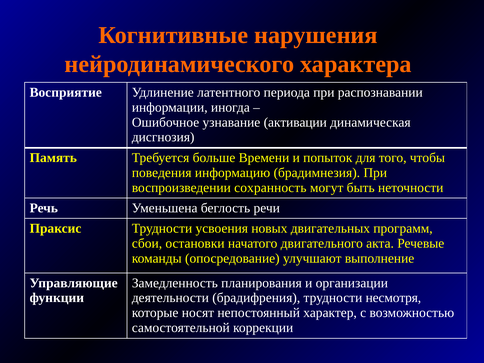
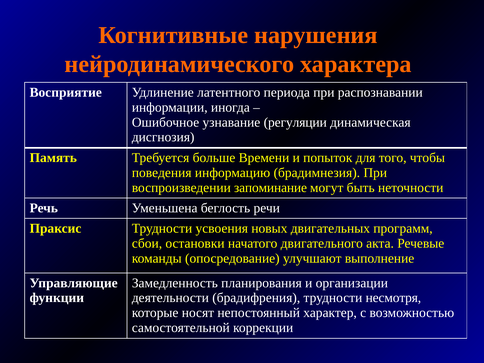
активации: активации -> регуляции (295, 122)
сохранность: сохранность -> запоминание (270, 188)
